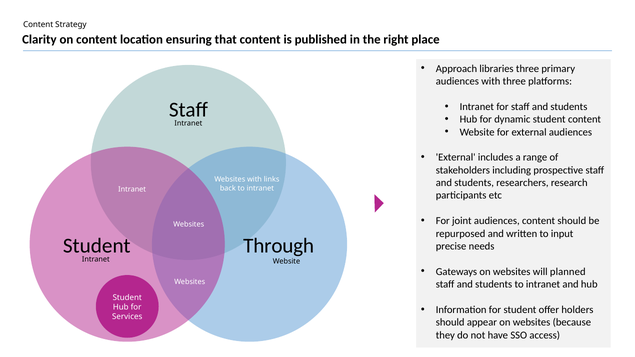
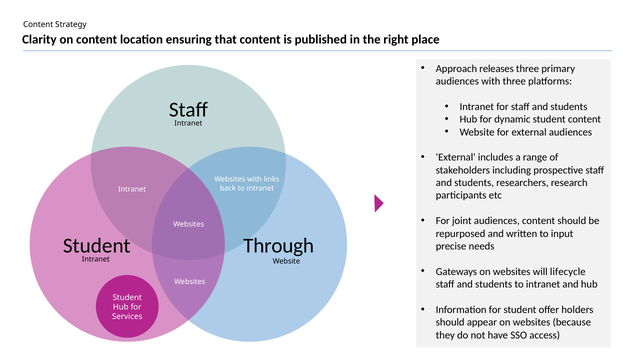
libraries: libraries -> releases (497, 69)
planned: planned -> lifecycle (568, 272)
